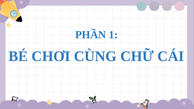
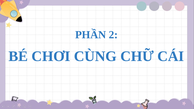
1: 1 -> 2 (113, 35)
